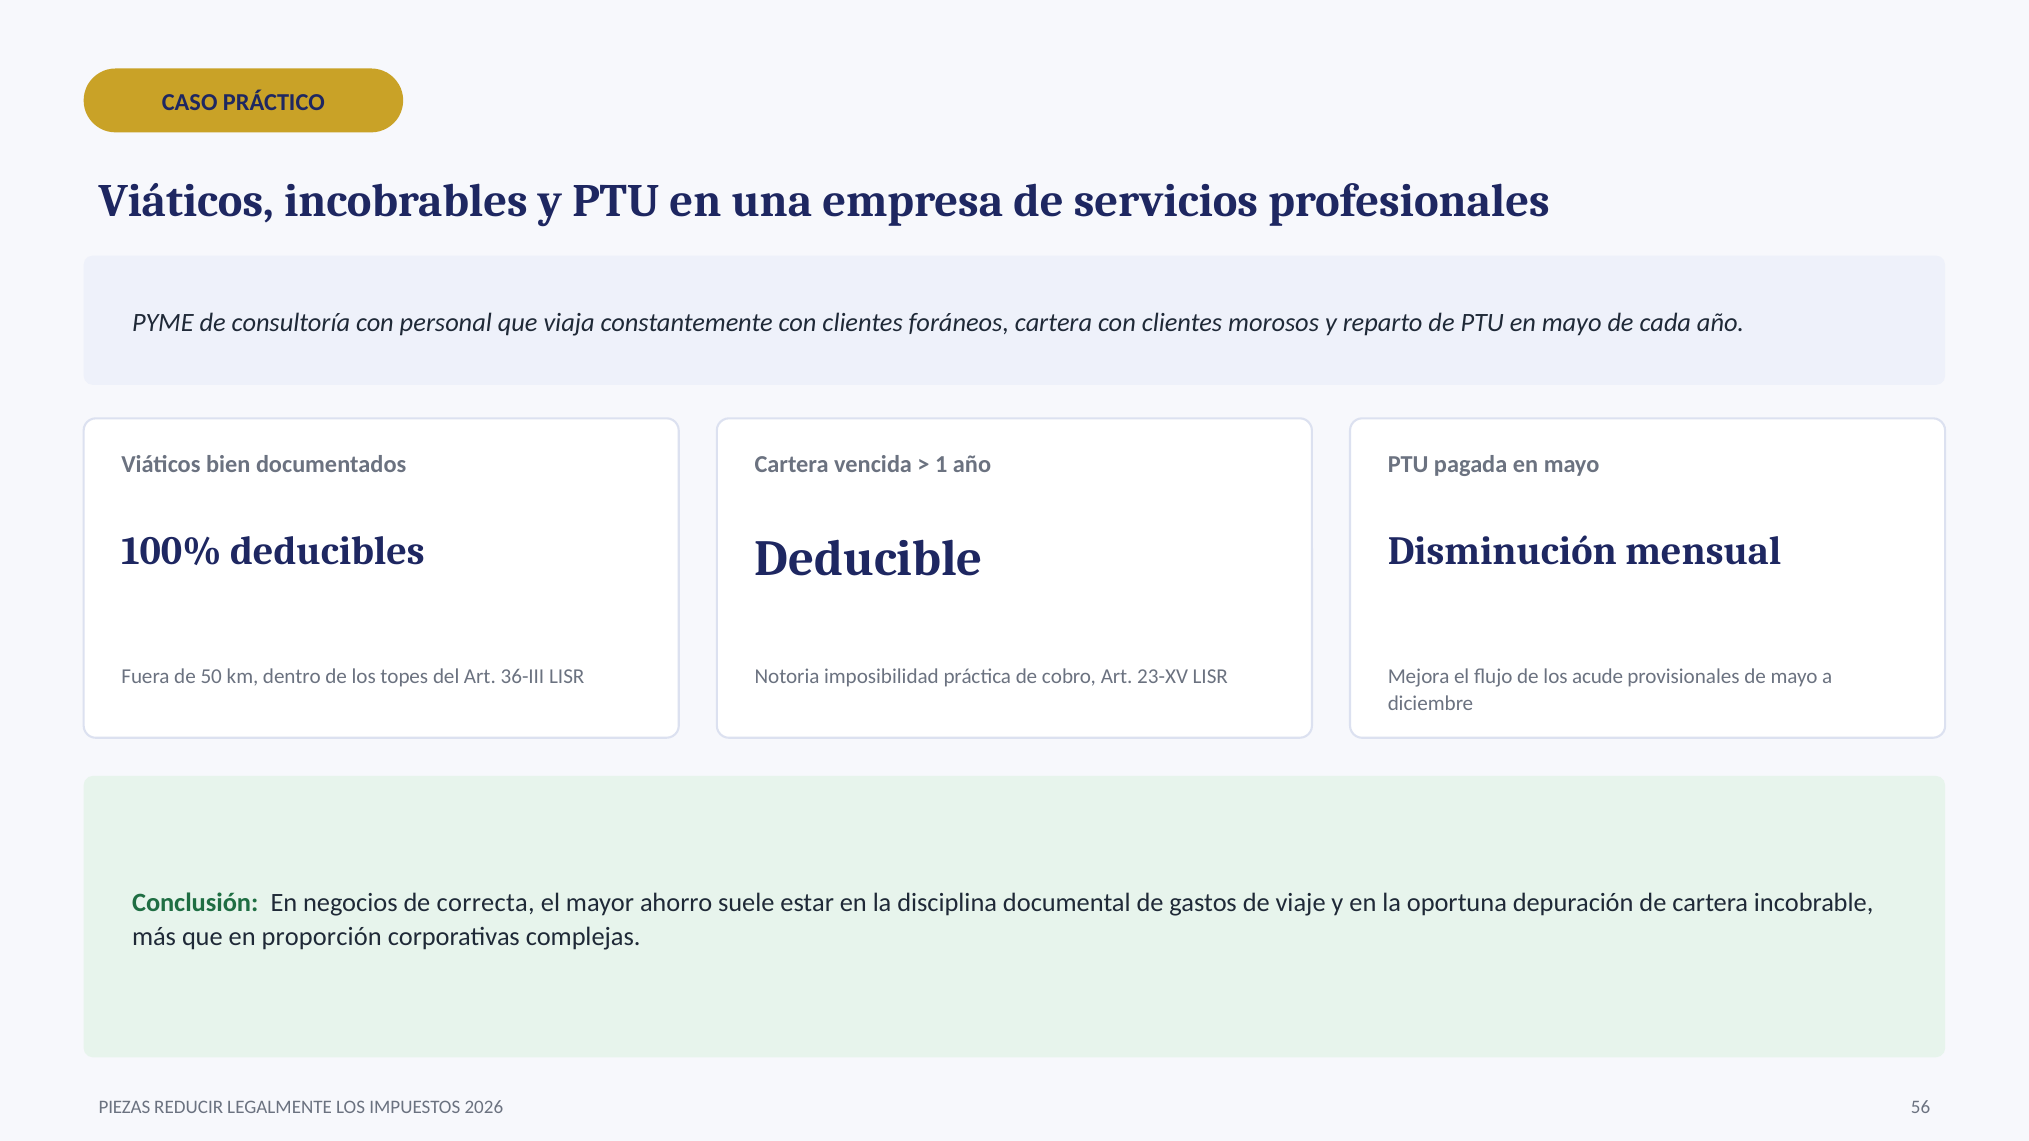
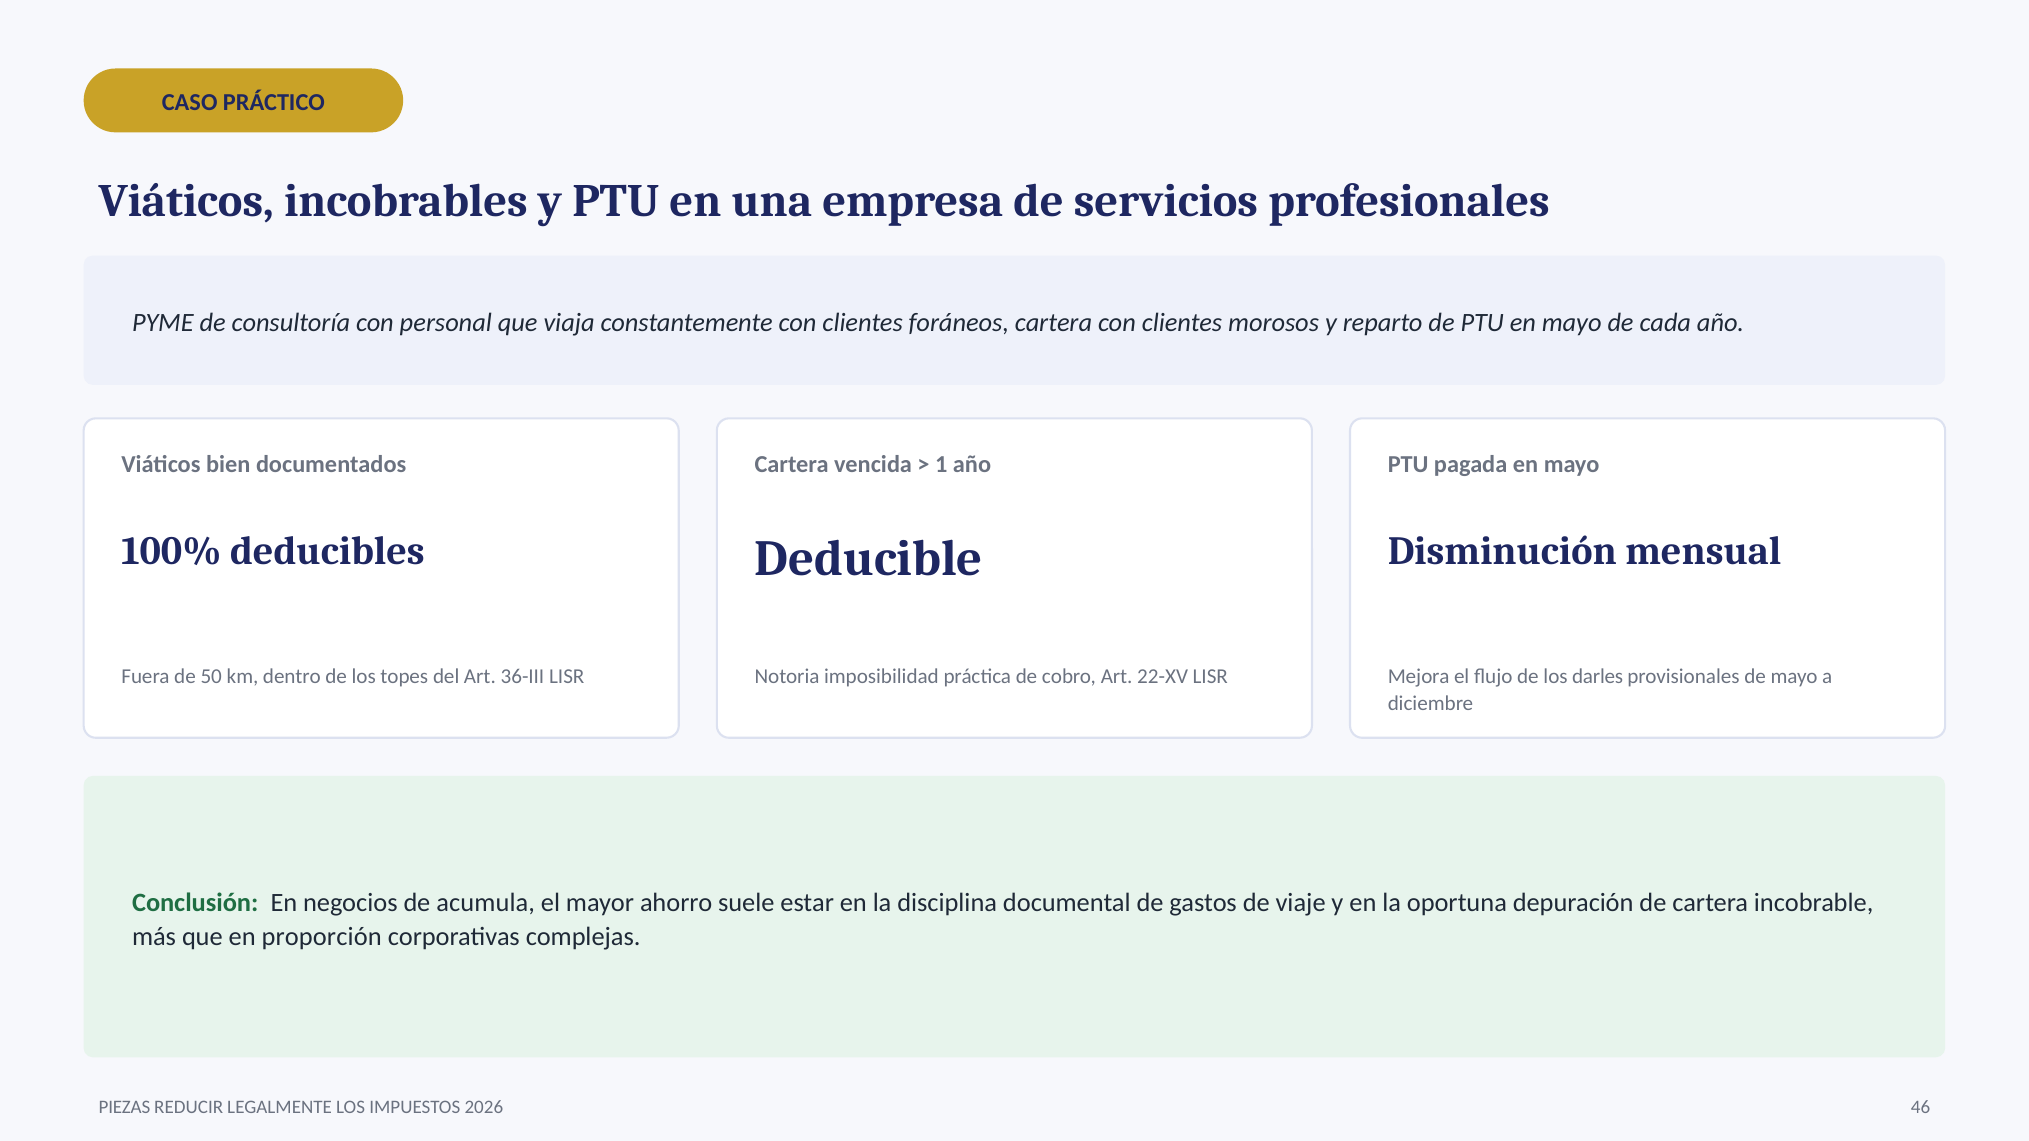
23-XV: 23-XV -> 22-XV (1163, 677)
acude: acude -> darles (1598, 677)
correcta: correcta -> acumula (486, 903)
56: 56 -> 46 (1921, 1108)
